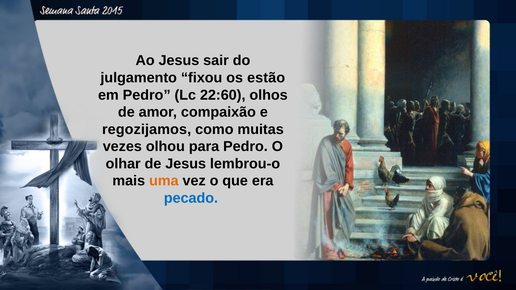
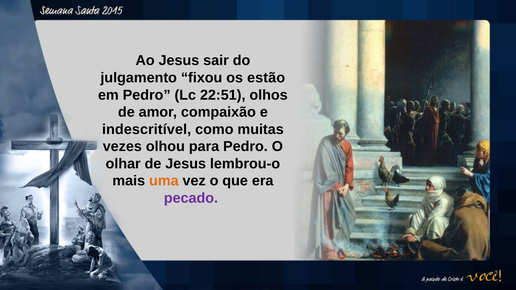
22:60: 22:60 -> 22:51 (223, 95)
regozijamos: regozijamos -> indescritível (147, 129)
pecado colour: blue -> purple (191, 198)
